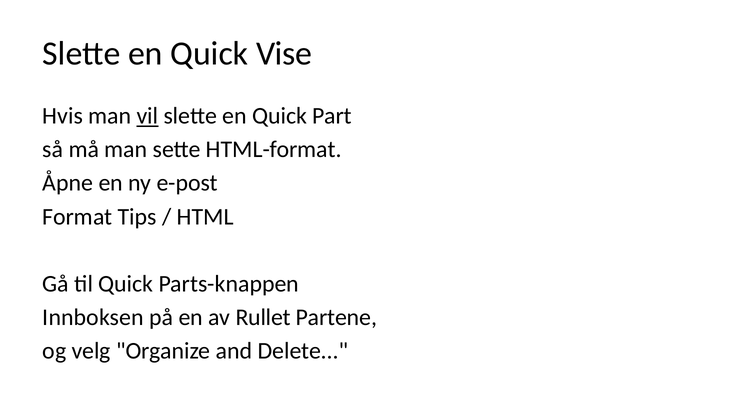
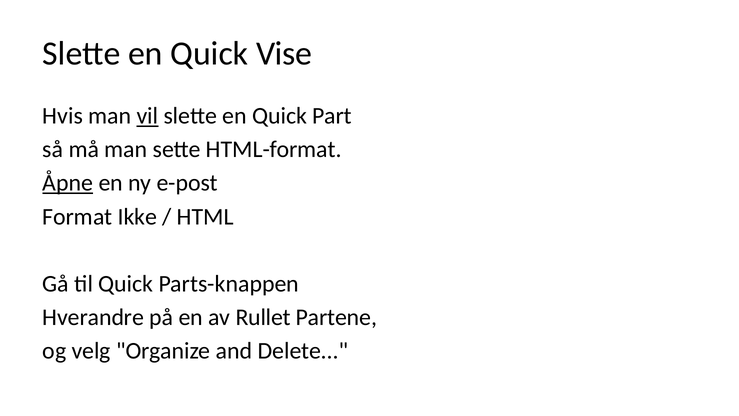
Åpne underline: none -> present (68, 183)
Tips: Tips -> Ikke (137, 217)
Innboksen: Innboksen -> Hverandre (93, 317)
